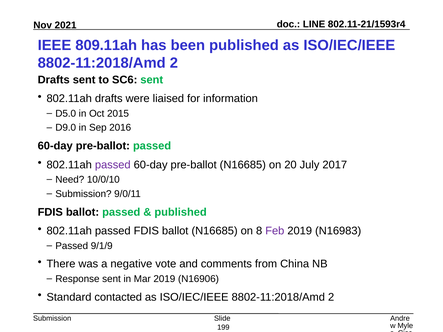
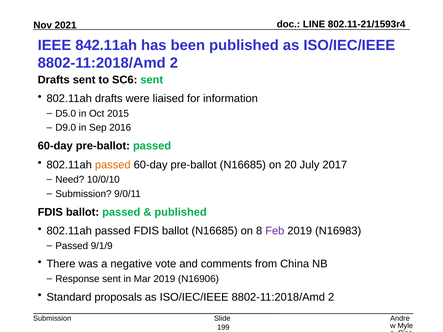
809.11ah: 809.11ah -> 842.11ah (106, 45)
passed colour: purple -> orange (113, 165)
contacted: contacted -> proposals (118, 297)
